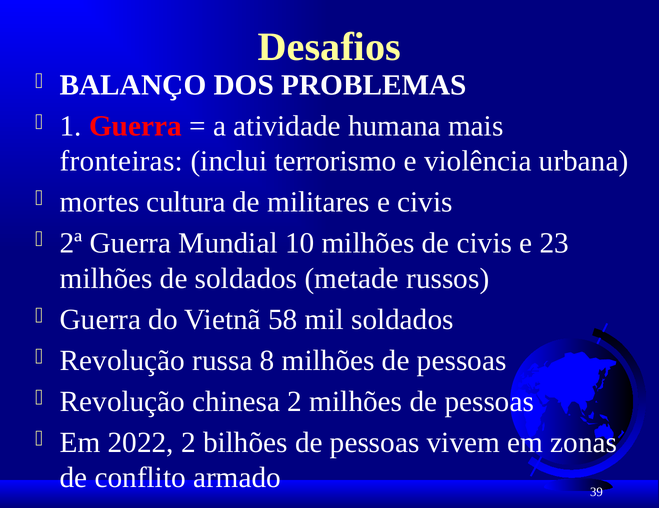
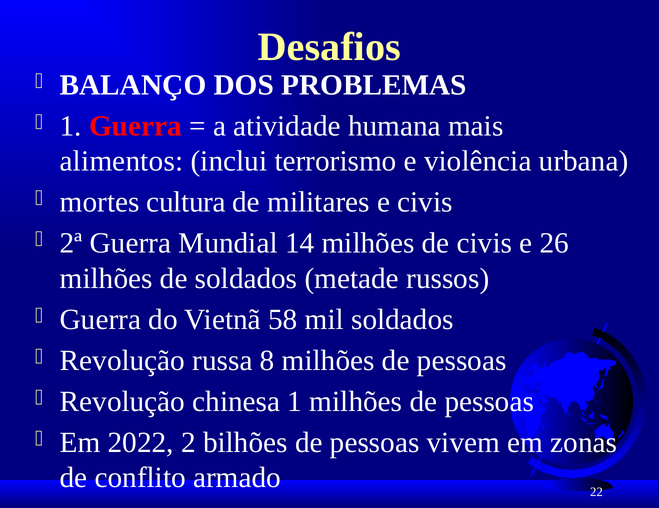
fronteiras: fronteiras -> alimentos (122, 161)
10: 10 -> 14 (300, 243)
23: 23 -> 26 (554, 243)
chinesa 2: 2 -> 1 (295, 401)
39: 39 -> 22 (596, 492)
